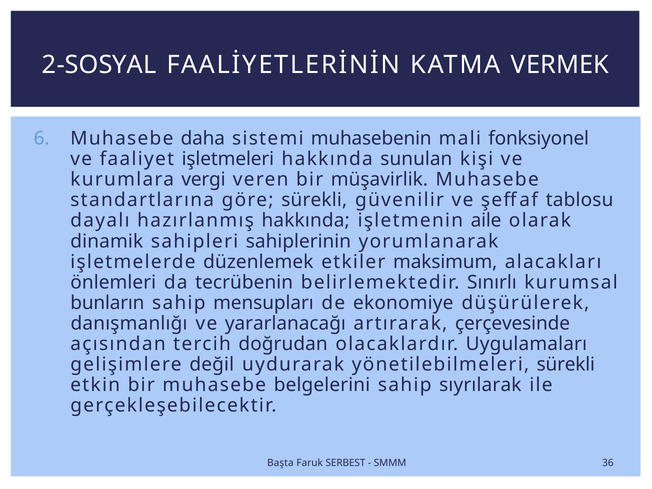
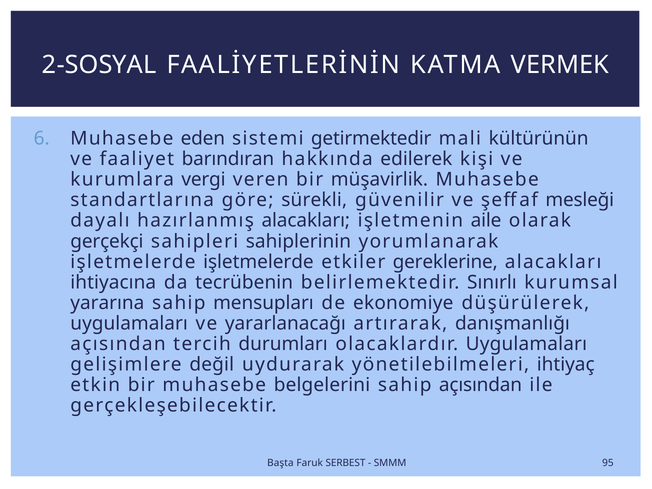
daha: daha -> eden (203, 139)
muhasebenin: muhasebenin -> getirmektedir (371, 139)
fonksiyonel: fonksiyonel -> kültürünün (539, 139)
işletmeleri: işletmeleri -> barındıran (228, 159)
sunulan: sunulan -> edilerek (416, 159)
tablosu: tablosu -> mesleği (580, 200)
hazırlanmış hakkında: hakkında -> alacakları (306, 221)
dinamik: dinamik -> gerçekçi (107, 241)
işletmelerde düzenlemek: düzenlemek -> işletmelerde (258, 262)
maksimum: maksimum -> gereklerine (445, 262)
önlemleri: önlemleri -> ihtiyacına (113, 282)
bunların: bunların -> yararına (107, 303)
danışmanlığı: danışmanlığı -> uygulamaları (129, 323)
çerçevesinde: çerçevesinde -> danışmanlığı (512, 323)
doğrudan: doğrudan -> durumları (283, 344)
yönetilebilmeleri sürekli: sürekli -> ihtiyaç (566, 364)
sahip sıyrılarak: sıyrılarak -> açısından (481, 385)
36: 36 -> 95 (608, 463)
